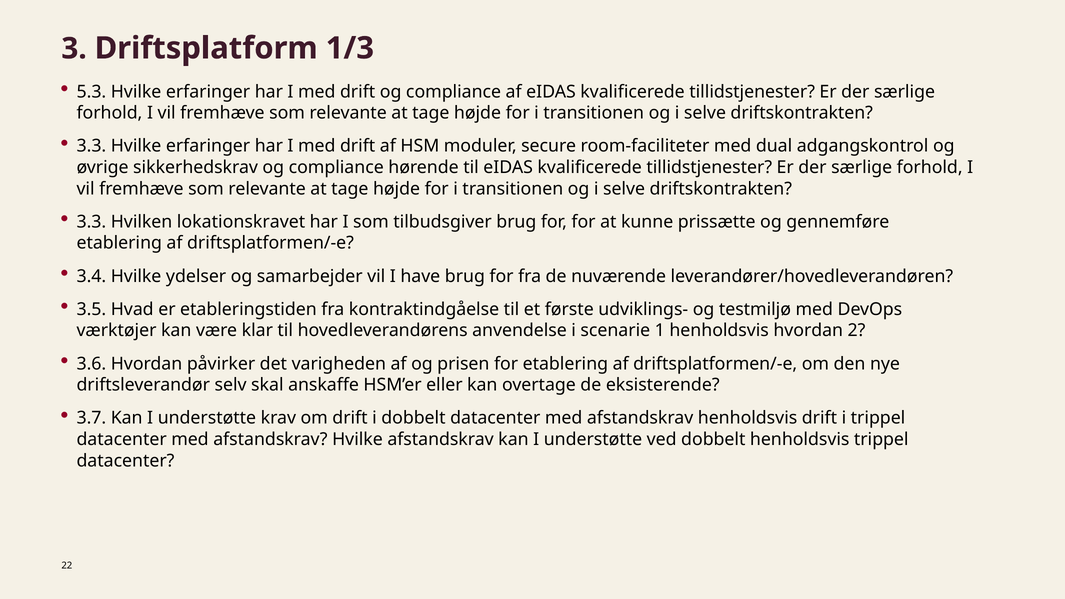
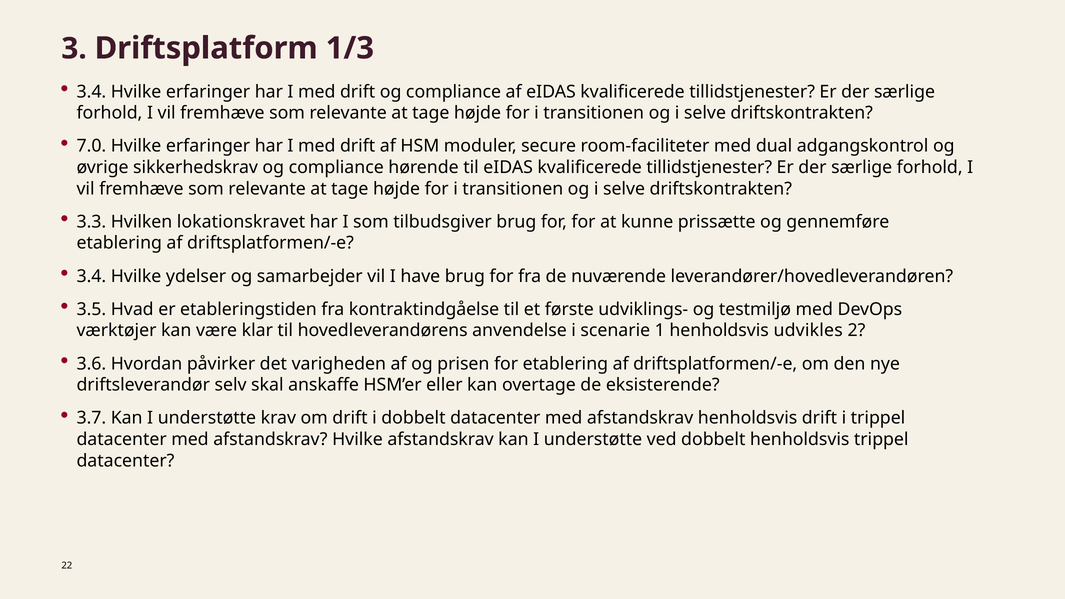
5.3: 5.3 -> 3.4 (91, 92)
3.3: 3.3 -> 7.0 (91, 146)
henholdsvis hvordan: hvordan -> udvikles (808, 331)
